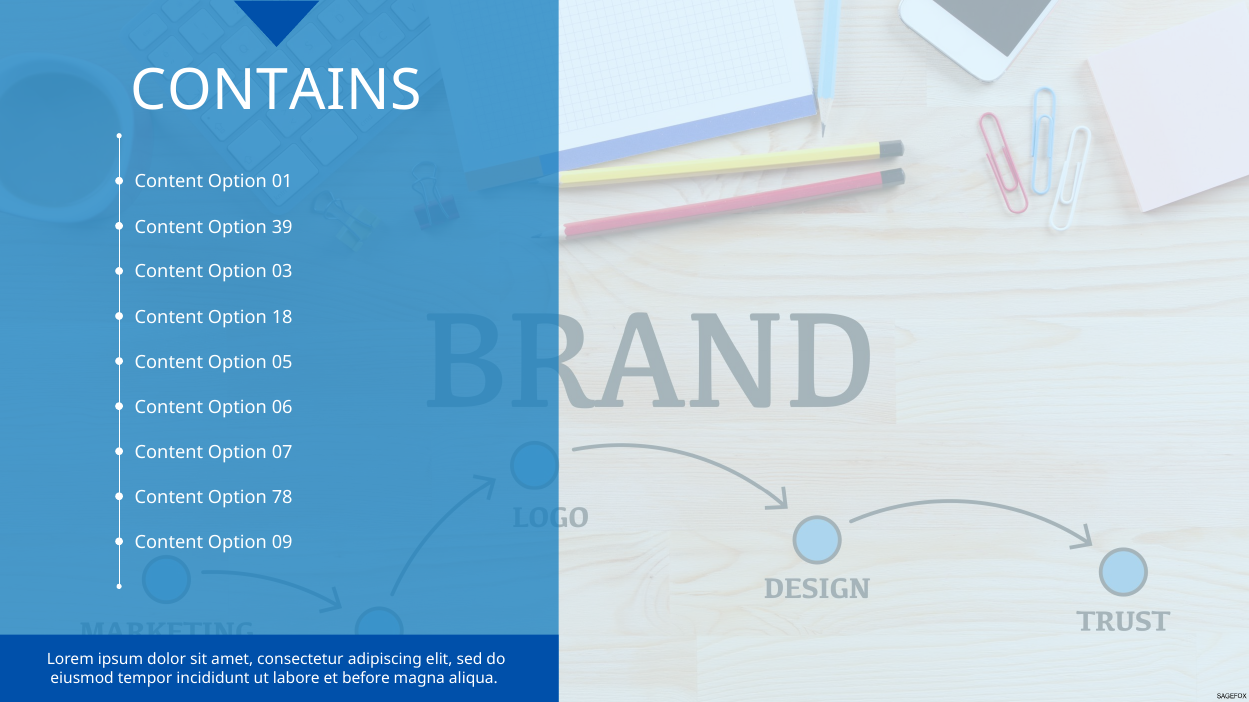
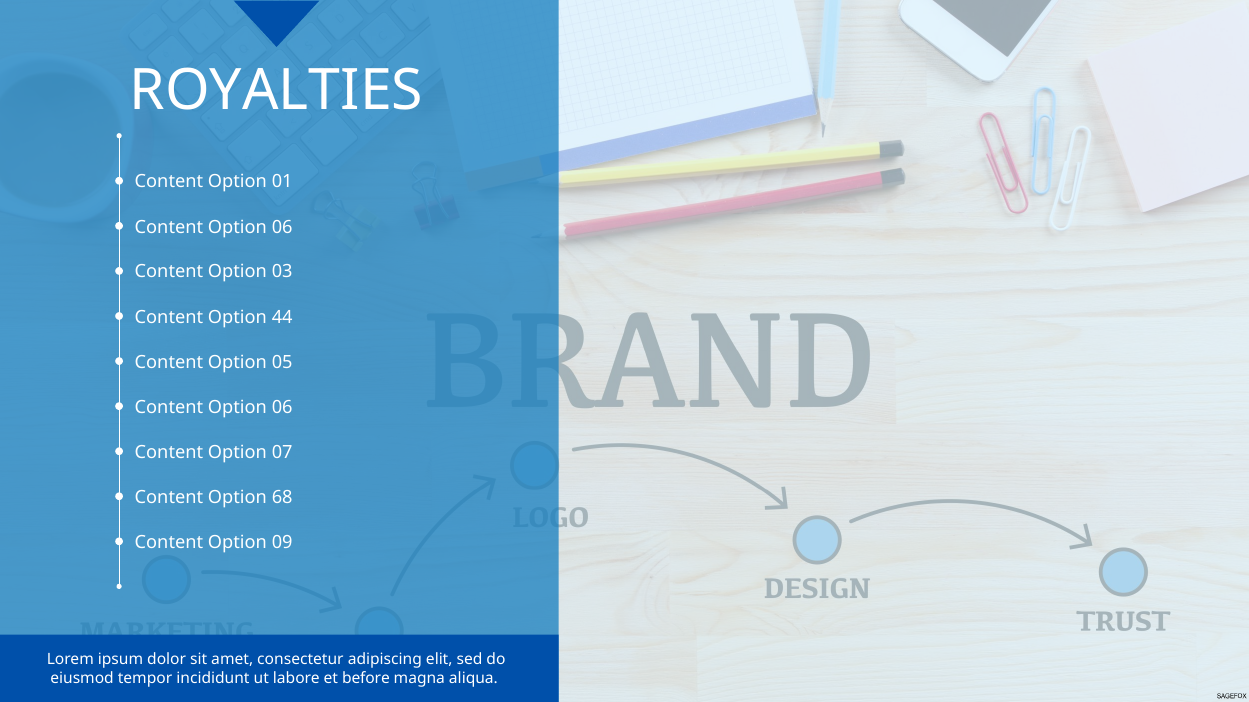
CONTAINS: CONTAINS -> ROYALTIES (276, 91)
39: 39 -> 06 (282, 227)
18: 18 -> 44 (282, 318)
78: 78 -> 68 (282, 498)
